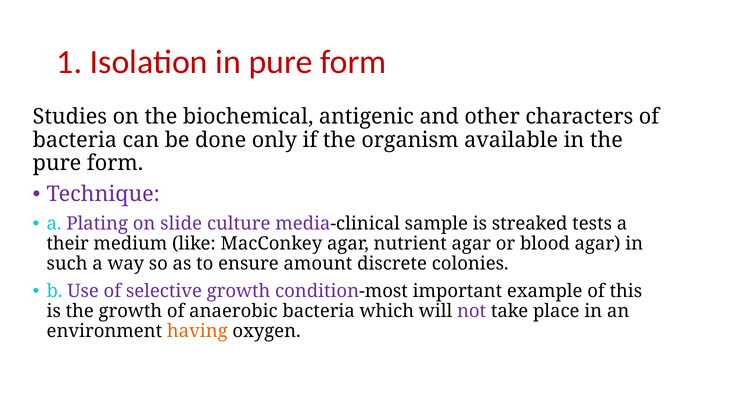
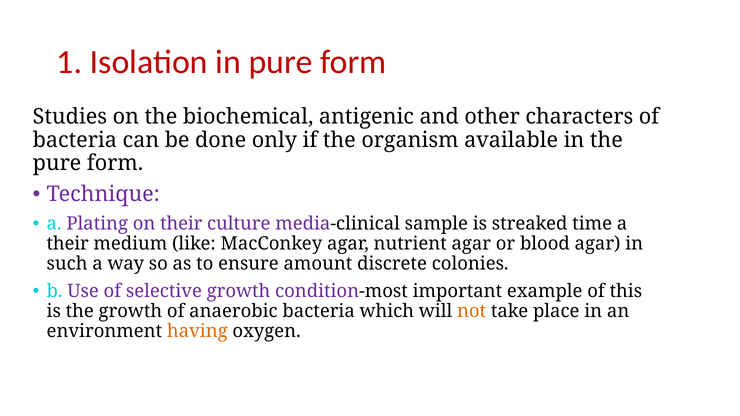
on slide: slide -> their (181, 224)
tests: tests -> time (592, 224)
not colour: purple -> orange (472, 311)
